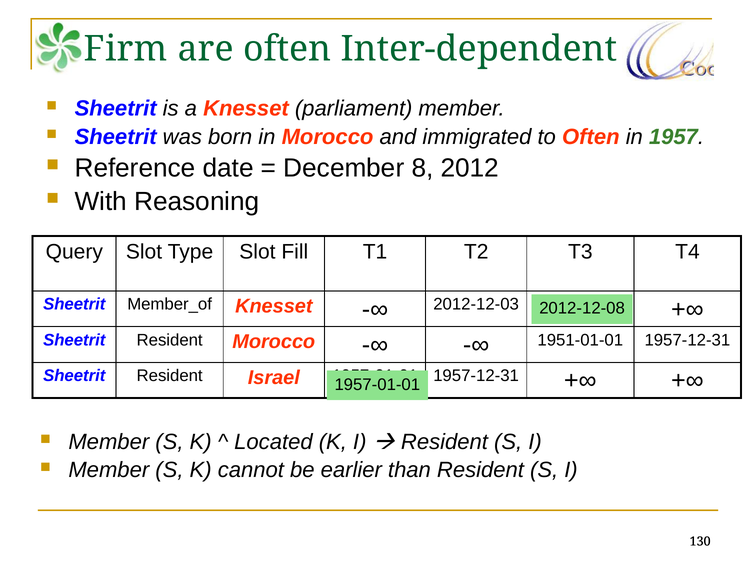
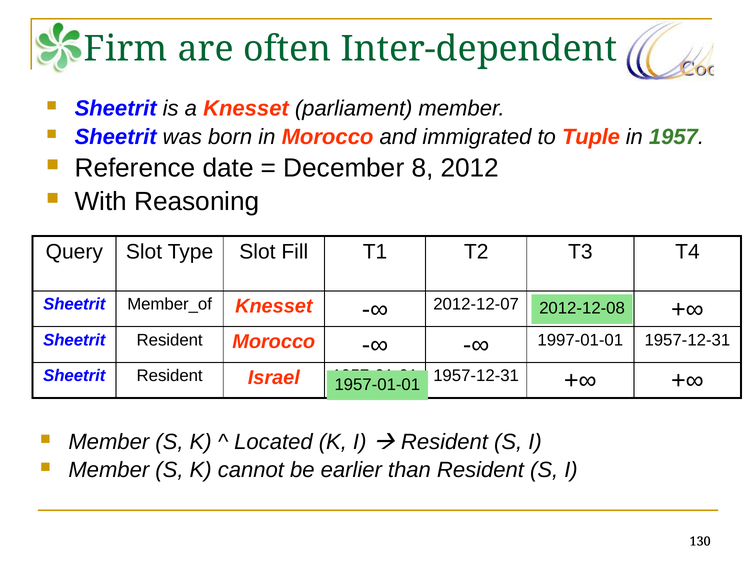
to Often: Often -> Tuple (591, 137)
2012-12-03: 2012-12-03 -> 2012-12-07 (476, 304)
1951-01-01: 1951-01-01 -> 1997-01-01 (580, 340)
